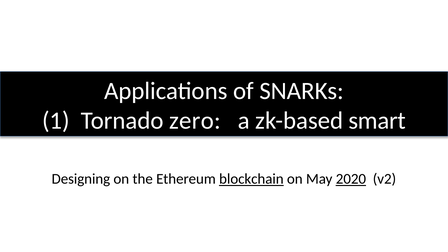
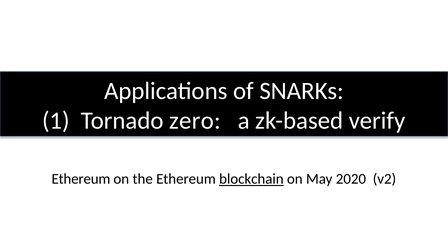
smart: smart -> verify (377, 121)
Designing: Designing -> Ethereum (81, 179)
2020 underline: present -> none (351, 179)
